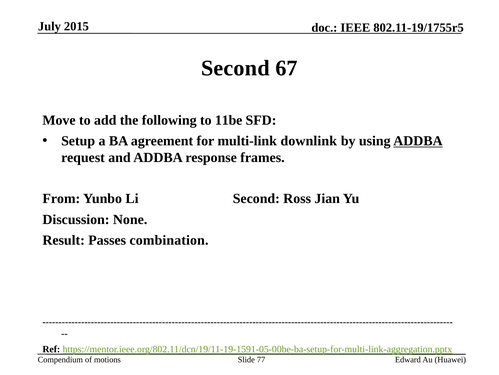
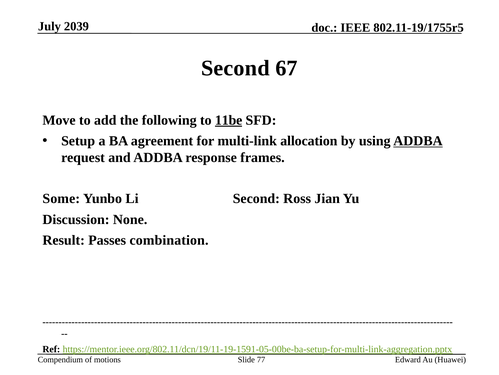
2015: 2015 -> 2039 (76, 26)
11be underline: none -> present (229, 120)
downlink: downlink -> allocation (309, 141)
From: From -> Some (61, 198)
